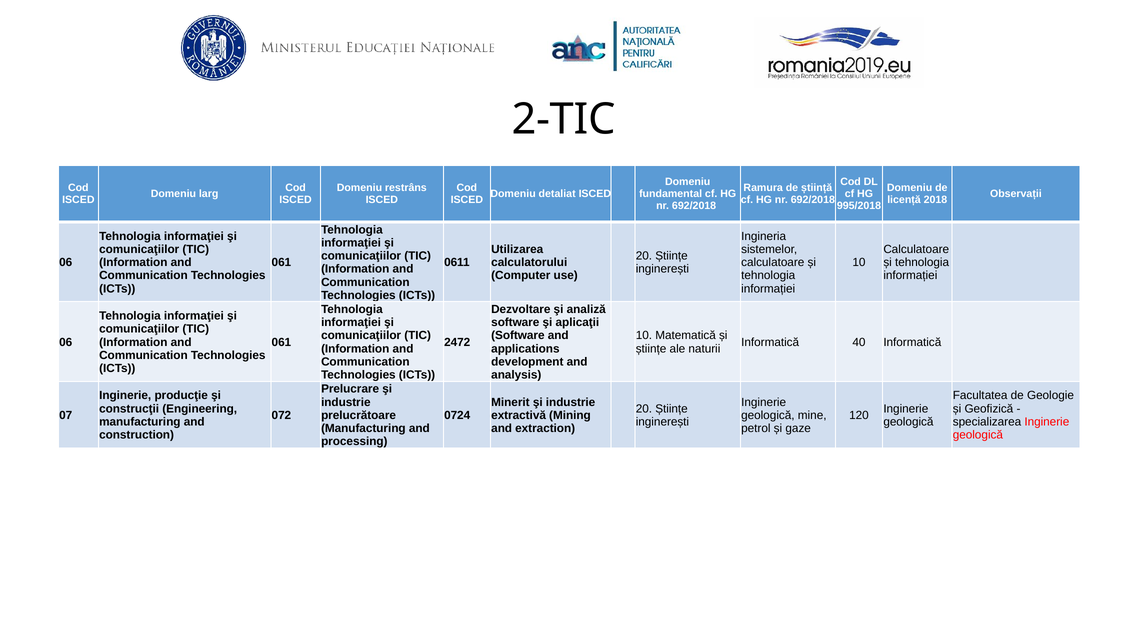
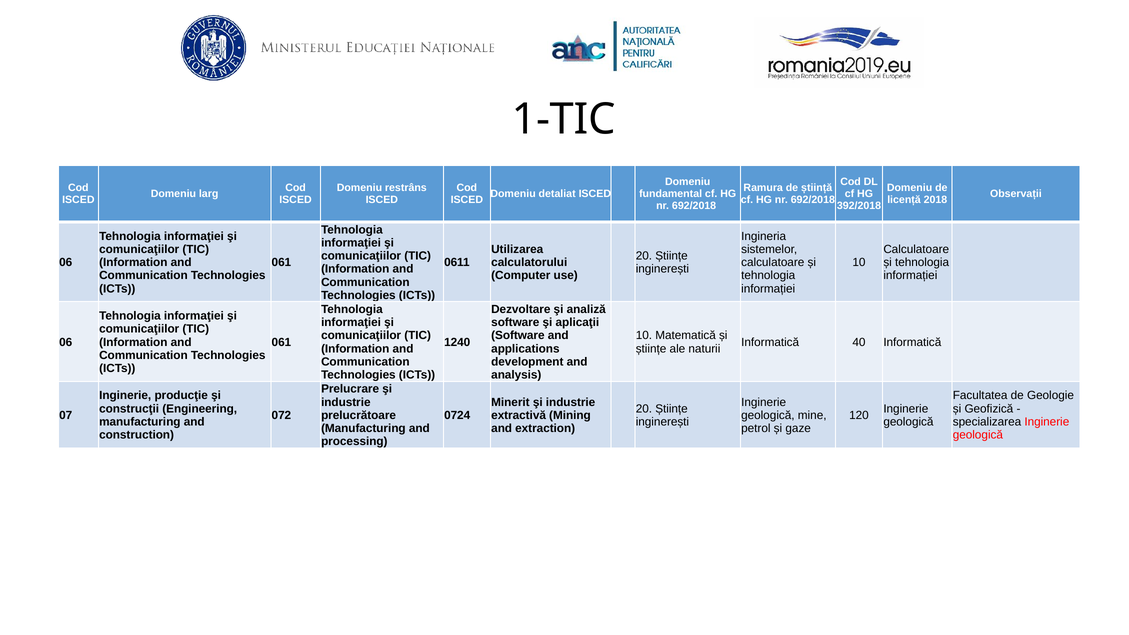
2-TIC: 2-TIC -> 1-TIC (564, 119)
995/2018: 995/2018 -> 392/2018 (859, 206)
2472: 2472 -> 1240 (457, 342)
